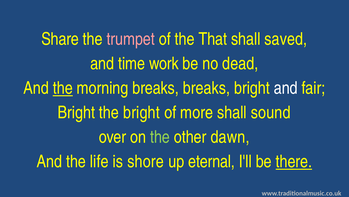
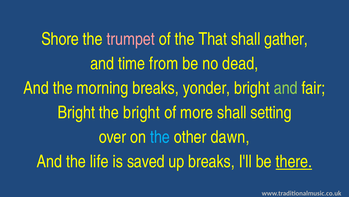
Share: Share -> Shore (60, 39)
saved: saved -> gather (286, 39)
work: work -> from (164, 63)
the underline: present -> none (63, 88)
breaks breaks: breaks -> yonder (207, 88)
and colour: white -> light green (286, 88)
sound: sound -> setting (271, 112)
the colour: light green -> light blue (160, 137)
shore: shore -> saved (146, 161)
up eternal: eternal -> breaks (212, 161)
